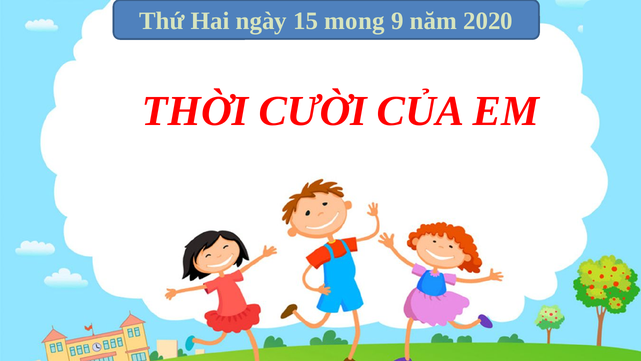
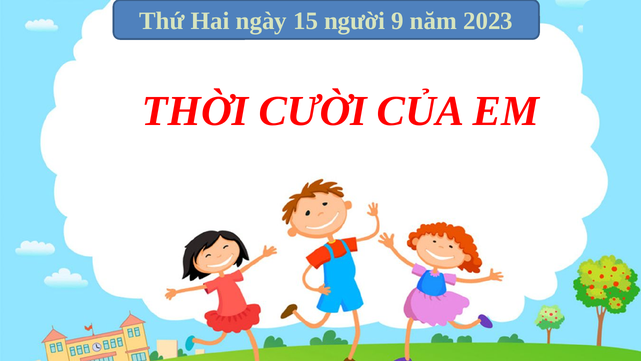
mong: mong -> người (355, 21)
2020: 2020 -> 2023 (488, 21)
